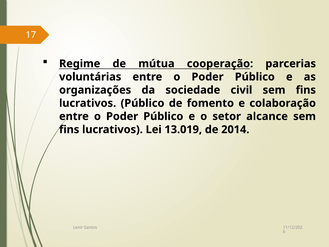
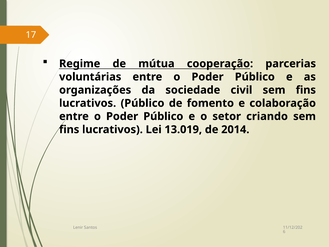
alcance: alcance -> criando (267, 116)
